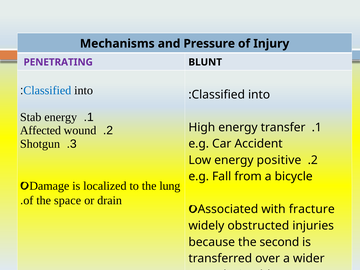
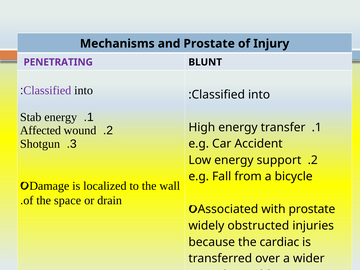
and Pressure: Pressure -> Prostate (209, 44)
Classified colour: blue -> purple (47, 90)
positive: positive -> support (279, 160)
lung: lung -> wall (170, 186)
with fracture: fracture -> prostate (312, 209)
second: second -> cardiac (279, 242)
